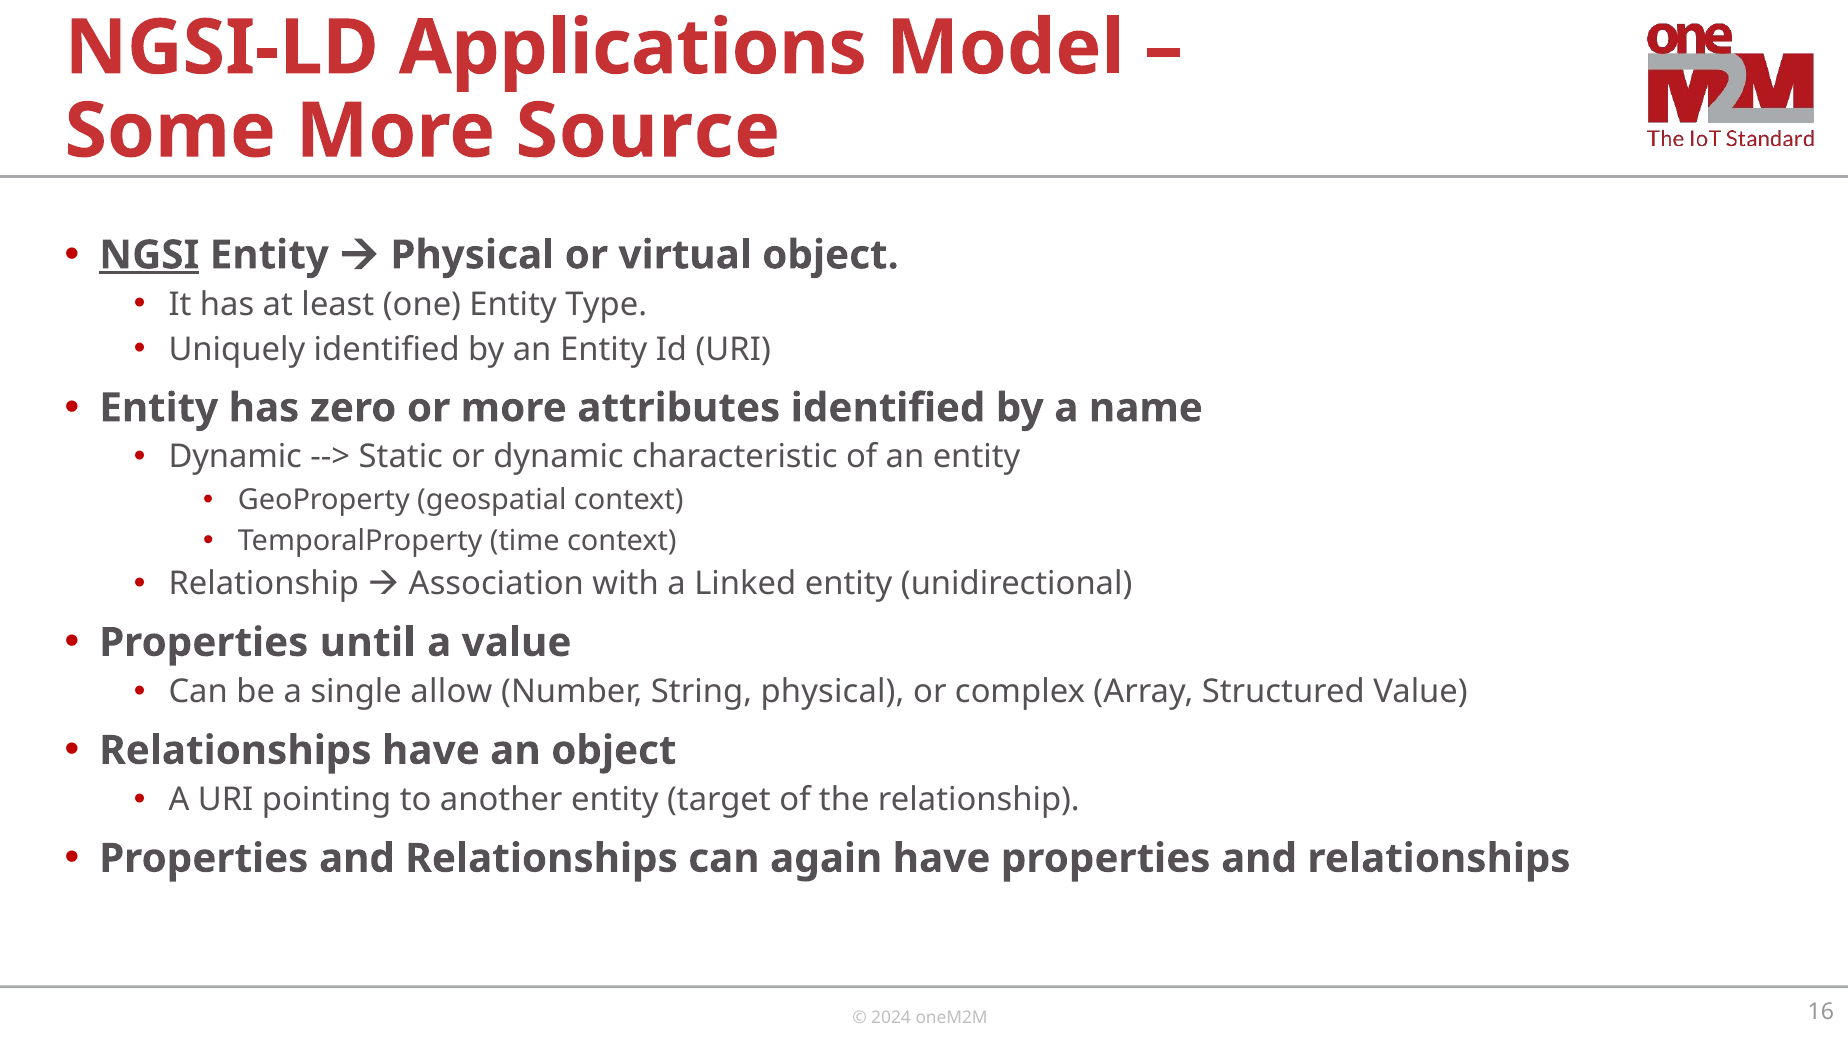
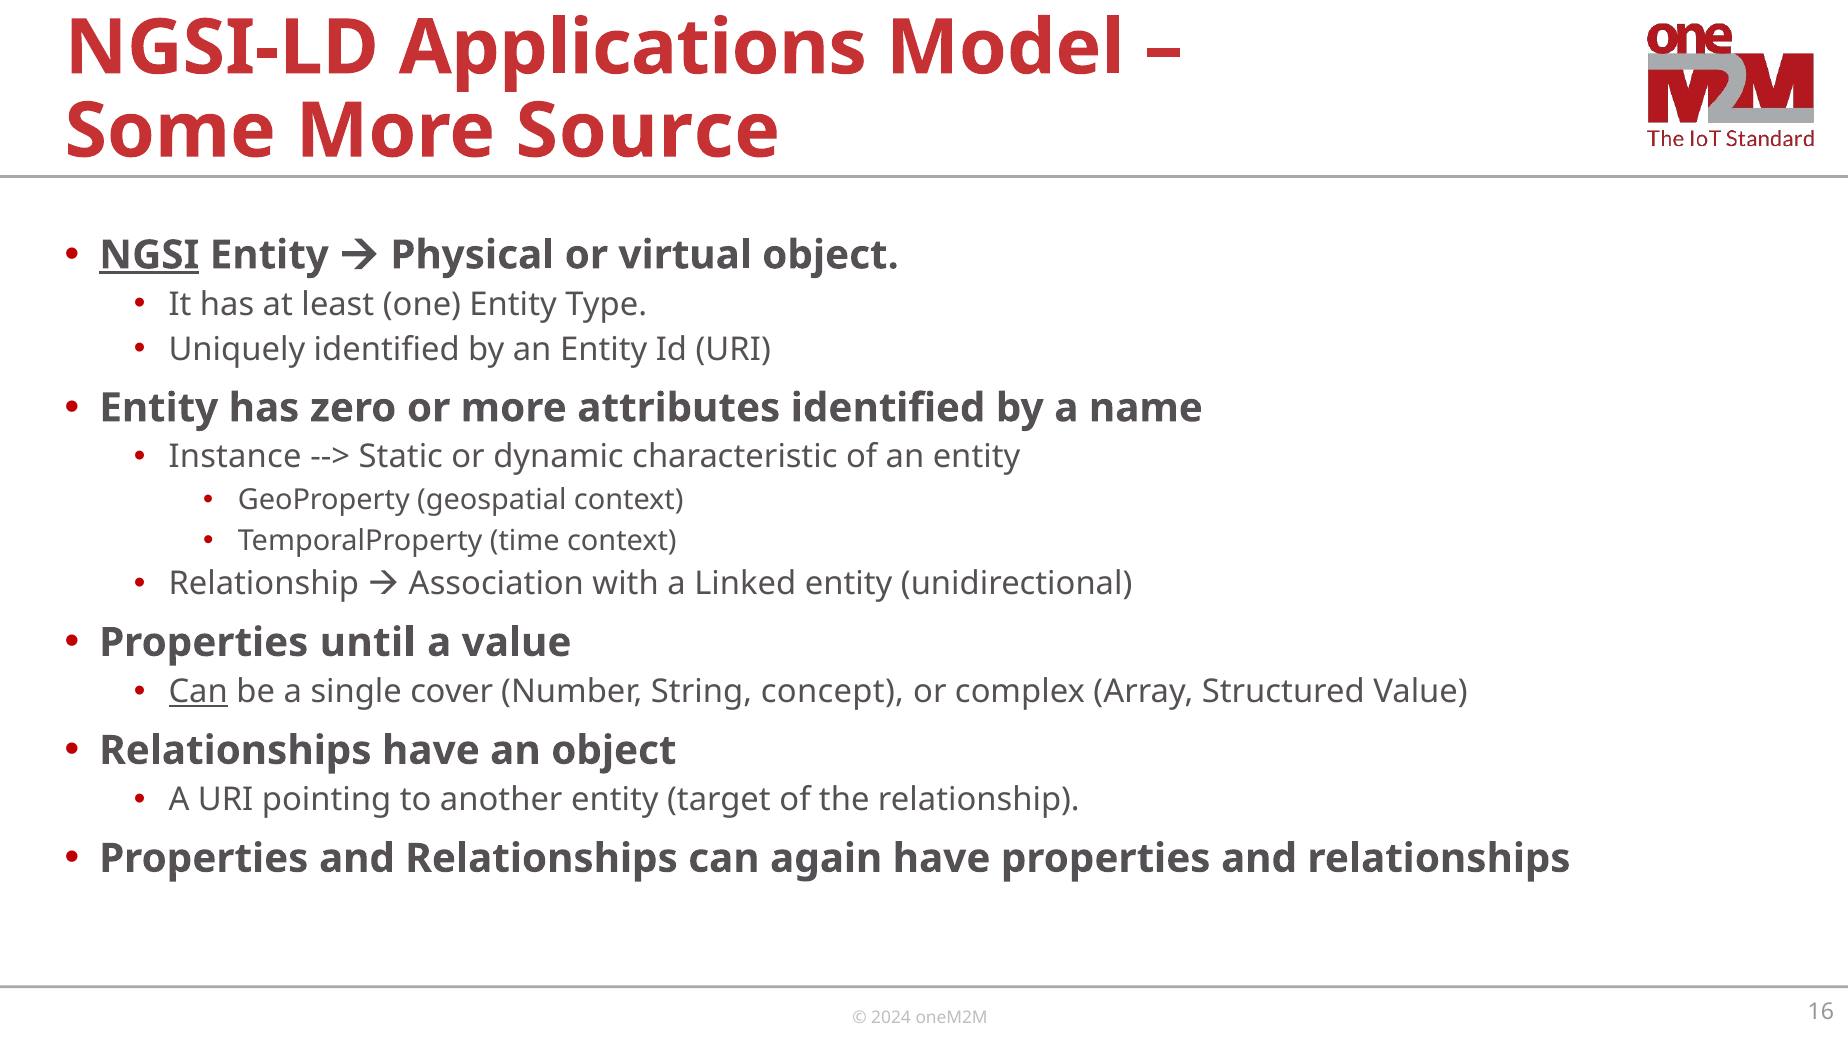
Dynamic: Dynamic -> Instance (235, 457)
Can underline: none -> present (198, 691)
allow: allow -> cover (452, 691)
String physical: physical -> concept (832, 691)
